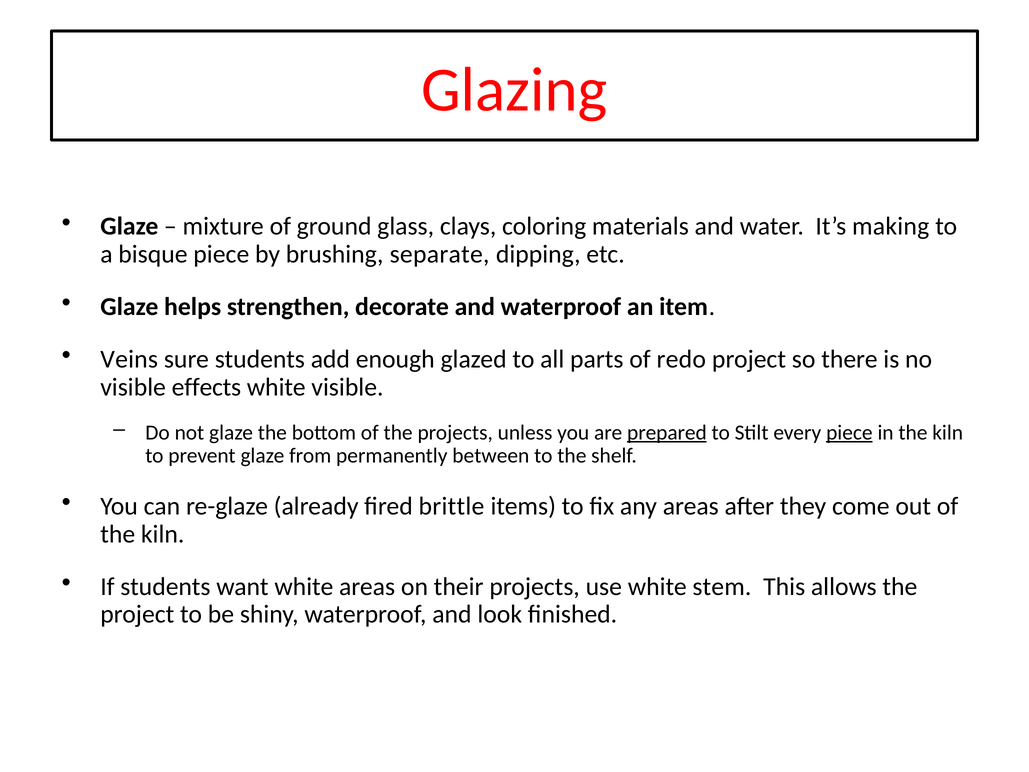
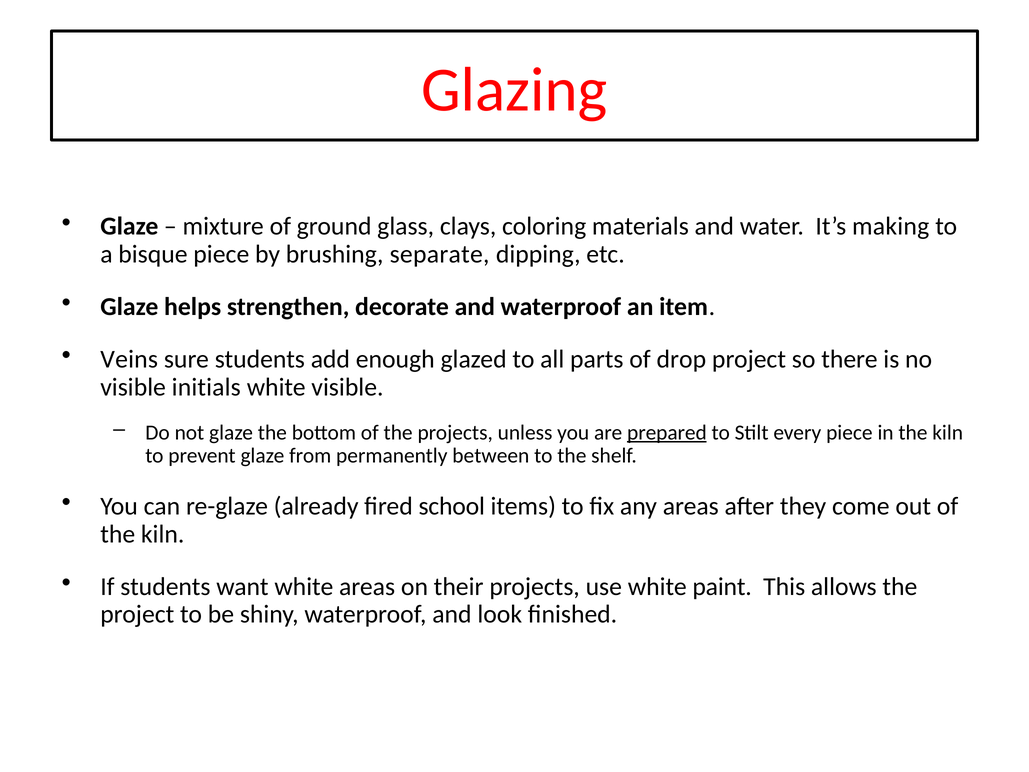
redo: redo -> drop (681, 359)
effects: effects -> initials (206, 387)
piece underline: present -> none (849, 432)
brittle: brittle -> school (452, 506)
stem: stem -> paint (722, 587)
